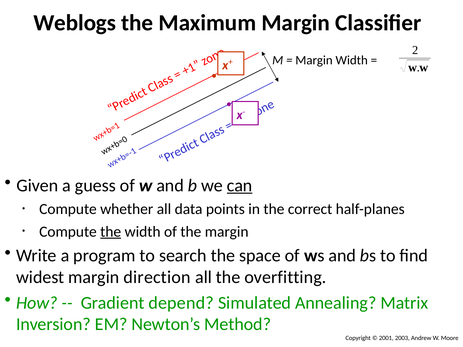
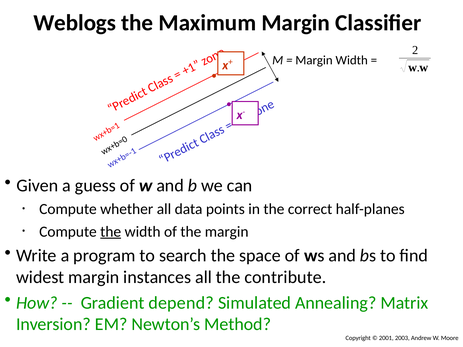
can underline: present -> none (240, 186)
direction: direction -> instances (157, 277)
overfitting: overfitting -> contribute (285, 277)
